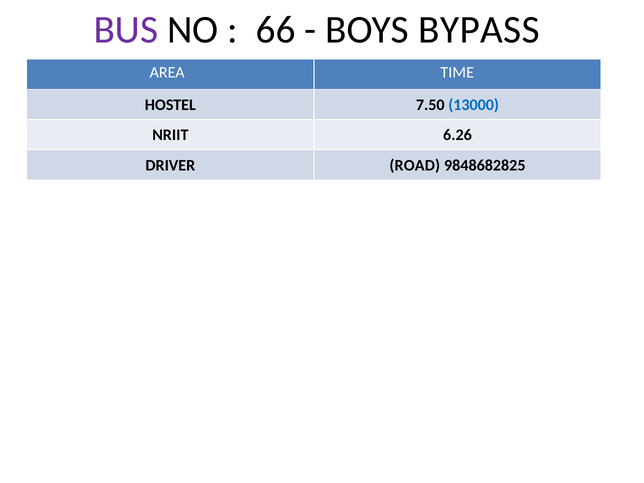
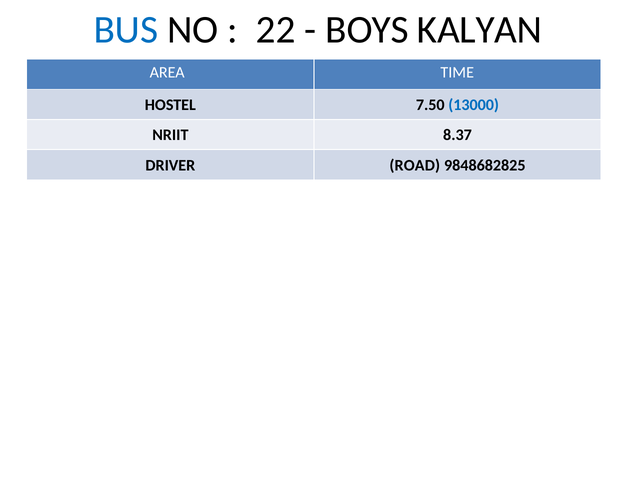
BUS colour: purple -> blue (126, 30)
66: 66 -> 22 (276, 30)
BYPASS: BYPASS -> KALYAN (479, 30)
6.26: 6.26 -> 8.37 (457, 135)
